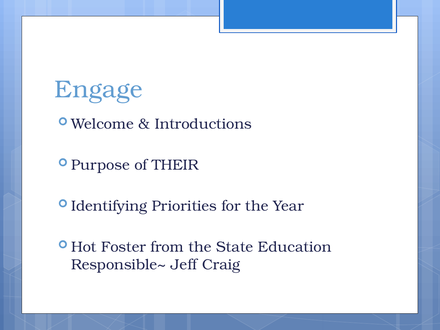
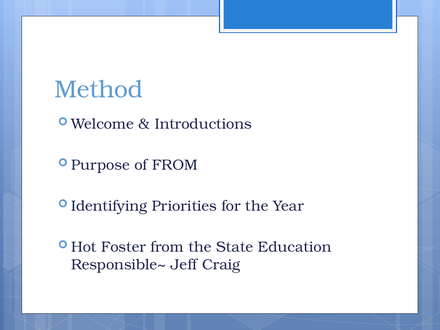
Engage: Engage -> Method (99, 89)
of THEIR: THEIR -> FROM (175, 165)
